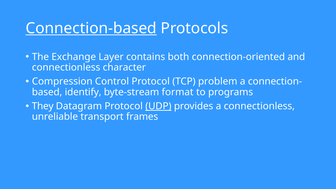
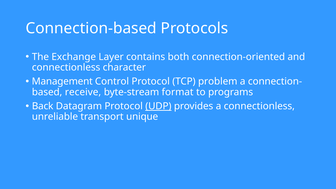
Connection-based underline: present -> none (91, 28)
Compression: Compression -> Management (62, 81)
identify: identify -> receive (83, 92)
They: They -> Back (43, 106)
frames: frames -> unique (142, 117)
